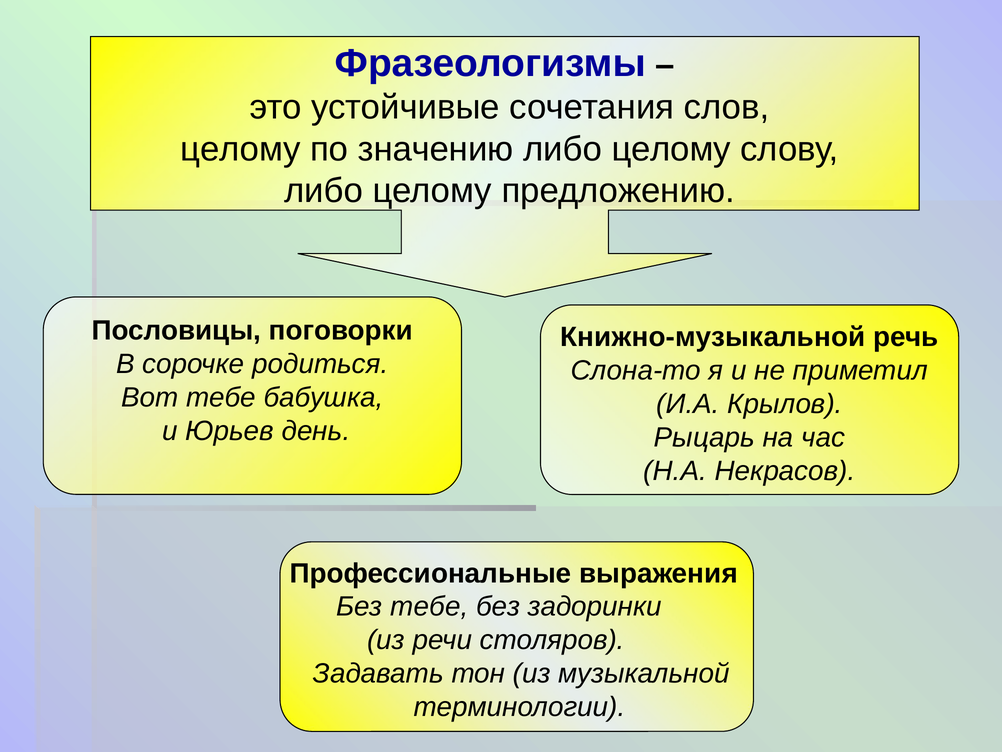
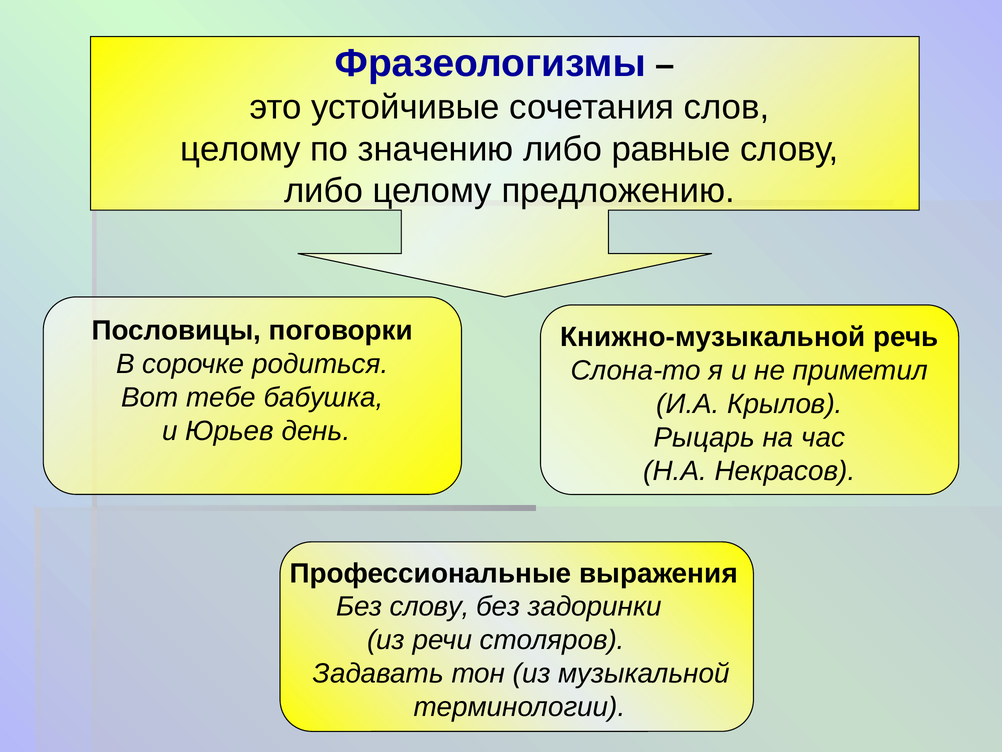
значению либо целому: целому -> равные (671, 149)
Без тебе: тебе -> слову (430, 606)
